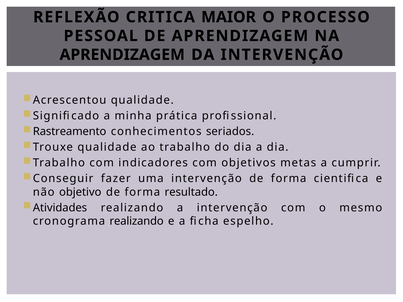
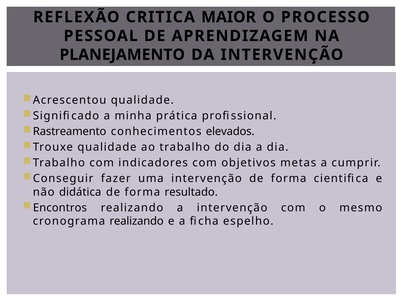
APRENDIZAGEM: APRENDIZAGEM -> PLANEJAMENTO (122, 55)
seriados: seriados -> elevados (230, 132)
objetivo: objetivo -> didática (80, 192)
Atividades: Atividades -> Encontros (60, 208)
